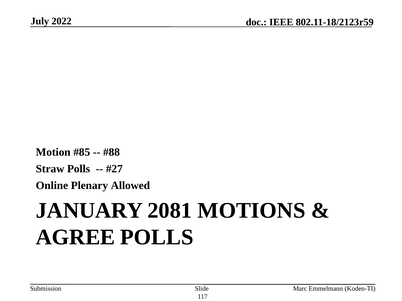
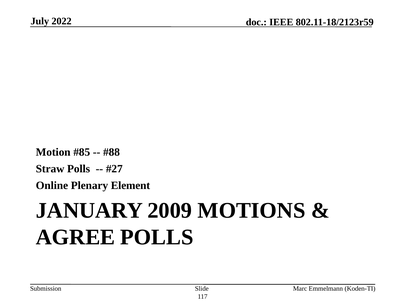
Allowed: Allowed -> Element (130, 186)
2081: 2081 -> 2009 (170, 211)
